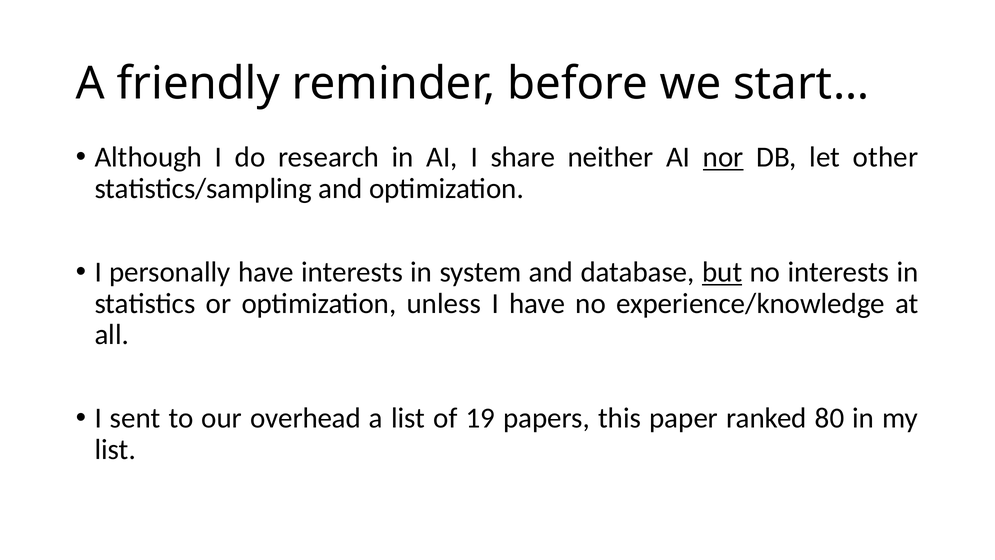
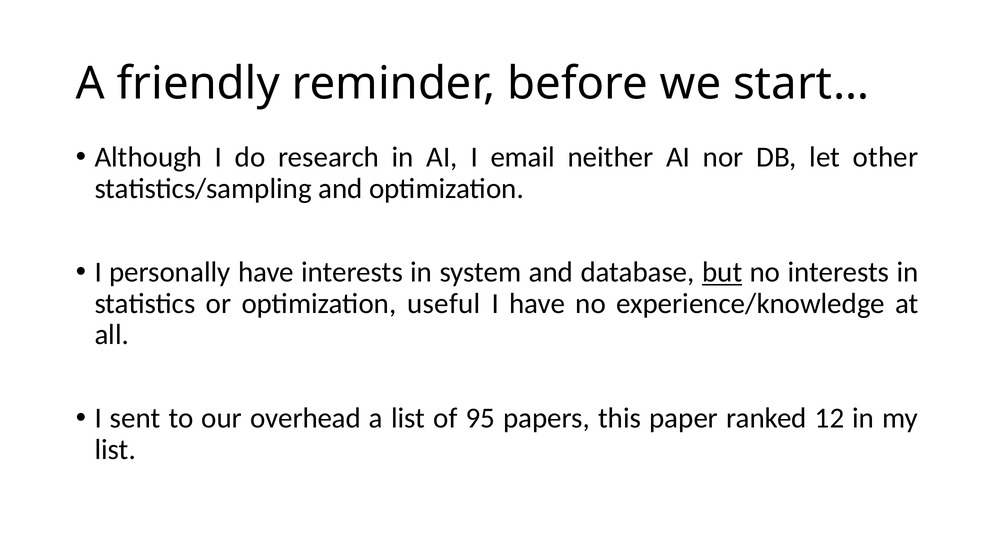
share: share -> email (523, 157)
nor underline: present -> none (723, 157)
unless: unless -> useful (444, 303)
19: 19 -> 95 (480, 418)
80: 80 -> 12 (830, 418)
